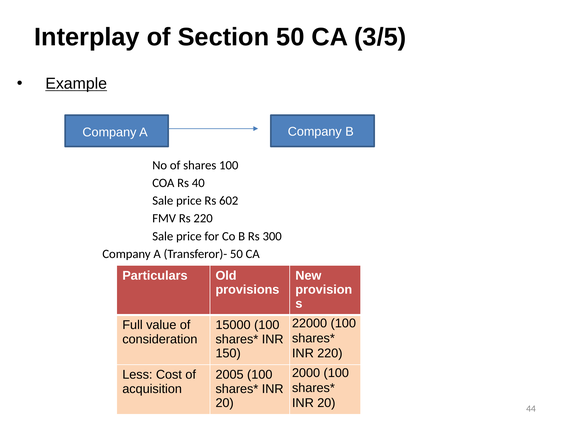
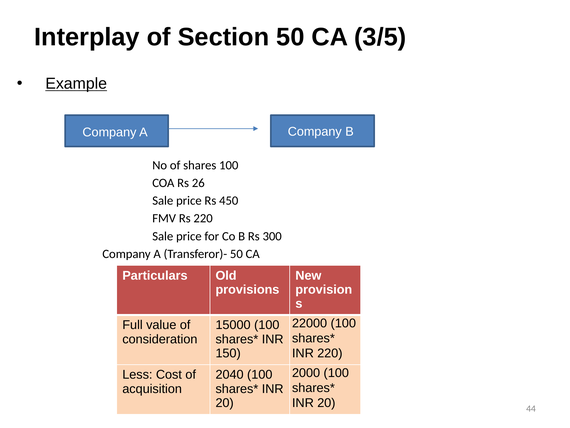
40: 40 -> 26 (198, 183)
602: 602 -> 450 (229, 201)
2005: 2005 -> 2040 (230, 374)
